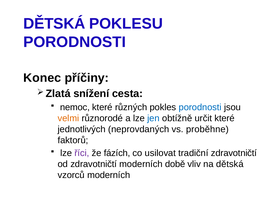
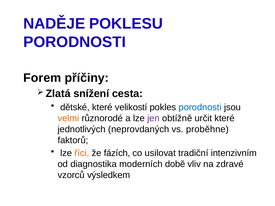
DĚTSKÁ: DĚTSKÁ -> NADĚJE (54, 24)
Konec: Konec -> Forem (42, 78)
nemoc: nemoc -> dětské (75, 107)
různých: různých -> velikostí (131, 107)
jen colour: blue -> purple (153, 118)
říci colour: purple -> orange (82, 153)
tradiční zdravotničtí: zdravotničtí -> intenzivním (234, 153)
od zdravotničtí: zdravotničtí -> diagnostika (94, 164)
na dětská: dětská -> zdravé (230, 164)
vzorců moderních: moderních -> výsledkem (109, 175)
